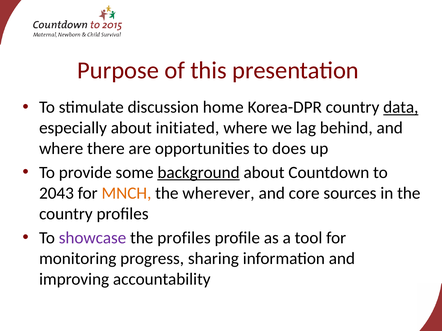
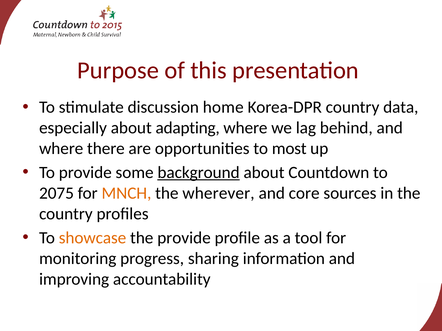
data underline: present -> none (401, 107)
initiated: initiated -> adapting (188, 128)
does: does -> most (289, 149)
2043: 2043 -> 2075 (56, 193)
showcase colour: purple -> orange (93, 238)
the profiles: profiles -> provide (184, 238)
